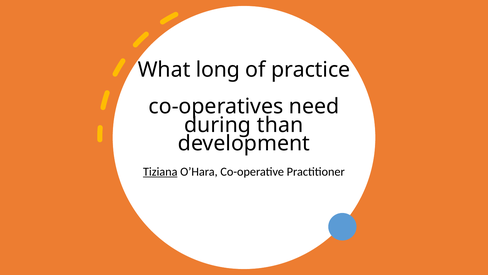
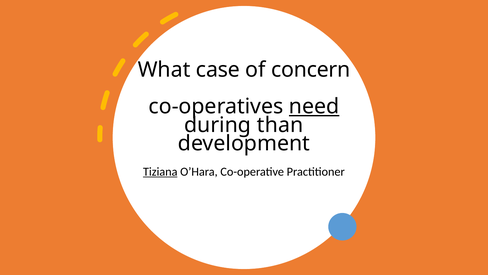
long: long -> case (218, 70)
practice: practice -> concern (311, 70)
need underline: none -> present (314, 106)
